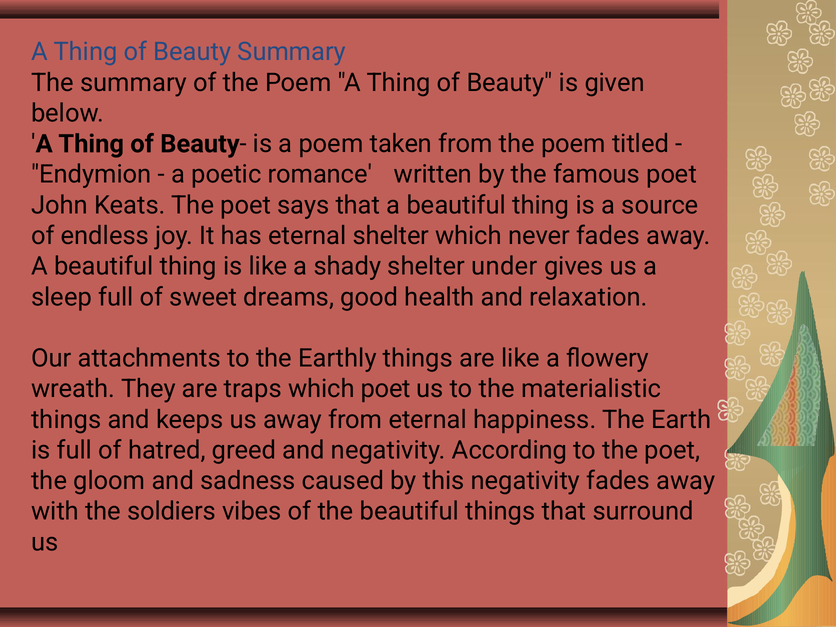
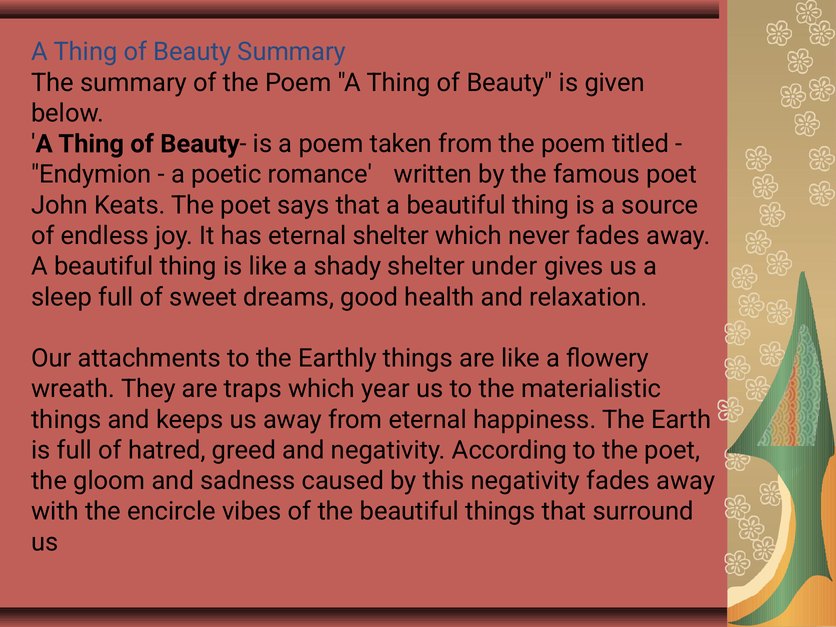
which poet: poet -> year (385, 389)
soldiers: soldiers -> encircle (172, 512)
